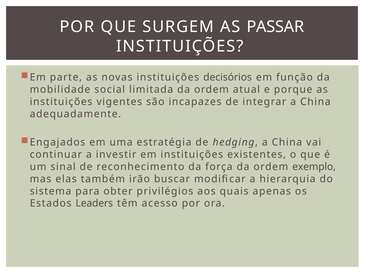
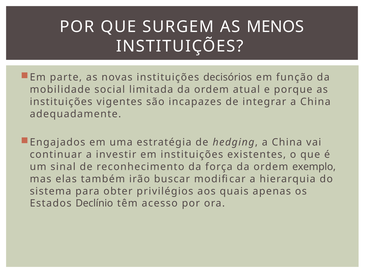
PASSAR: PASSAR -> MENOS (275, 27)
Leaders: Leaders -> Declínio (94, 203)
